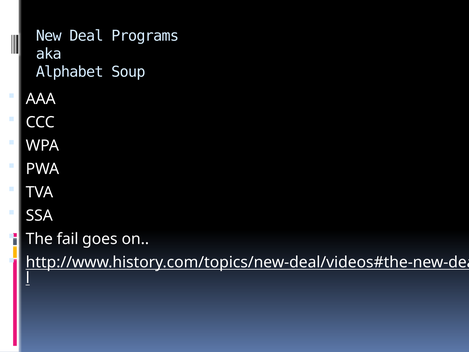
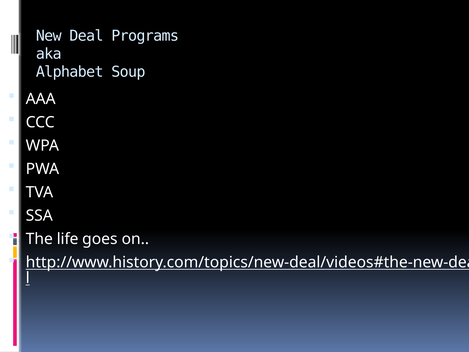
fail: fail -> life (68, 239)
